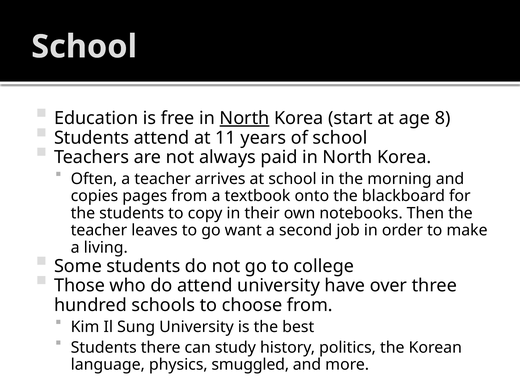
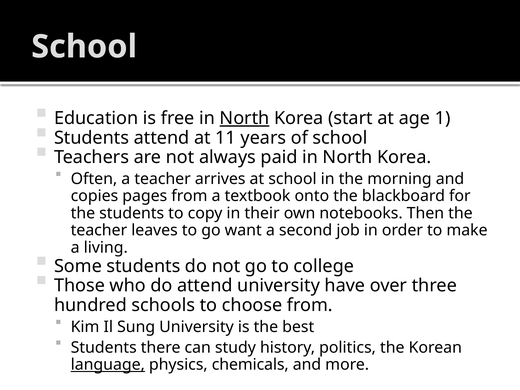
8: 8 -> 1 (443, 118)
language underline: none -> present (108, 365)
smuggled: smuggled -> chemicals (250, 365)
